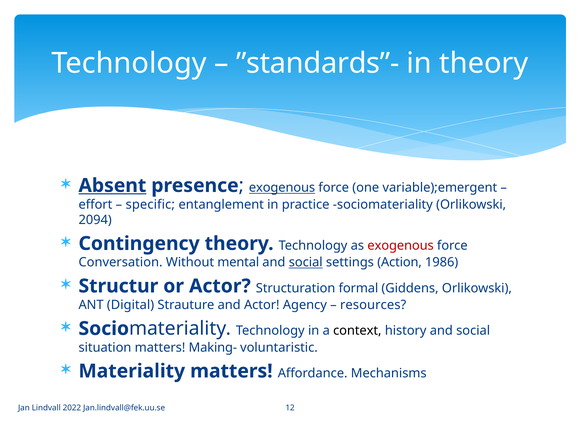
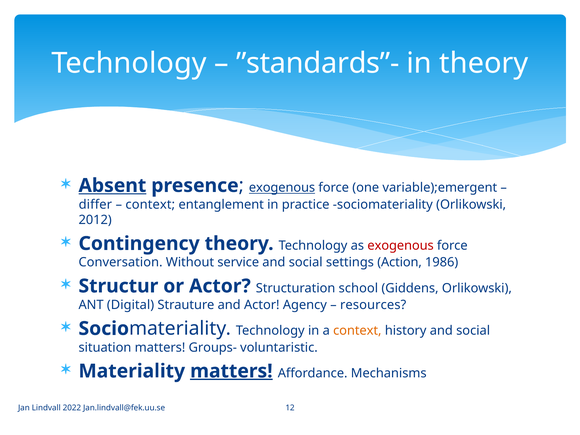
effort: effort -> differ (95, 204)
specific: specific -> context (150, 204)
2094: 2094 -> 2012 (95, 220)
mental: mental -> service (238, 262)
social underline: present -> none (306, 262)
formal: formal -> school (358, 288)
context colour: black -> orange (357, 331)
Making-: Making- -> Groups- (213, 347)
matters underline: none -> present (231, 371)
